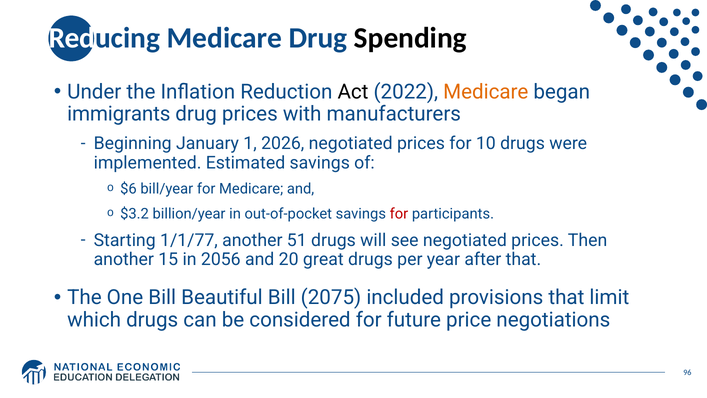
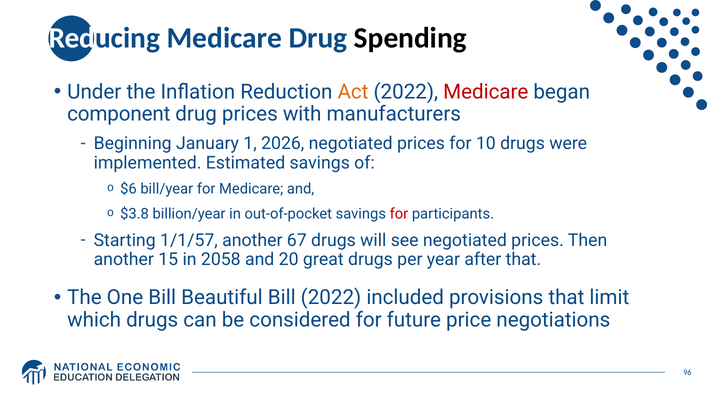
Act colour: black -> orange (353, 92)
Medicare colour: orange -> red (486, 92)
immigrants: immigrants -> component (119, 114)
$3.2: $3.2 -> $3.8 (135, 214)
1/1/77: 1/1/77 -> 1/1/57 (189, 240)
51: 51 -> 67 (297, 240)
2056: 2056 -> 2058 (221, 259)
Bill 2075: 2075 -> 2022 (331, 297)
